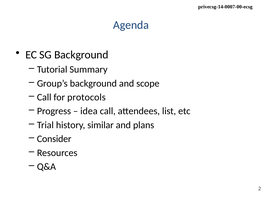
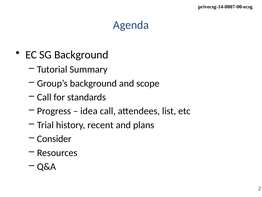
protocols: protocols -> standards (87, 97)
similar: similar -> recent (100, 125)
